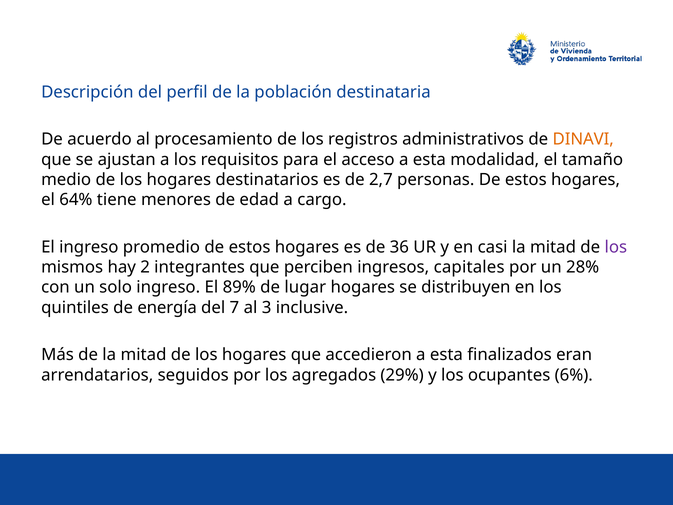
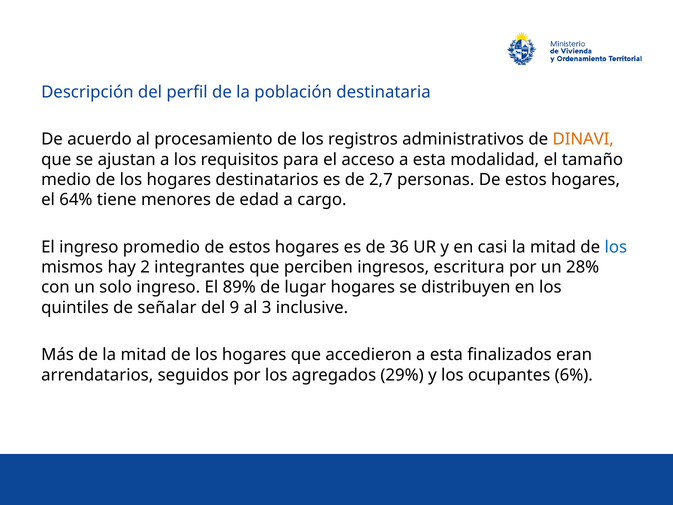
los colour: purple -> blue (616, 247)
capitales: capitales -> escritura (469, 267)
energía: energía -> señalar (167, 307)
7: 7 -> 9 (234, 307)
